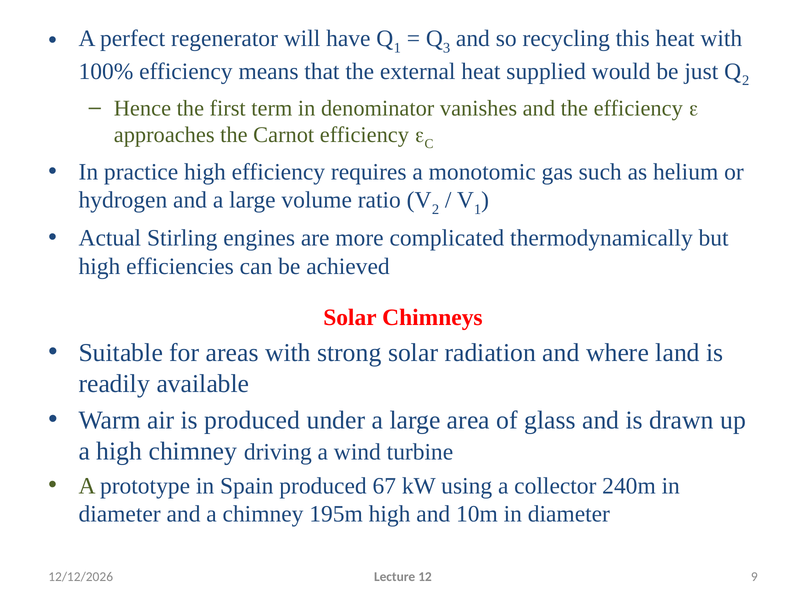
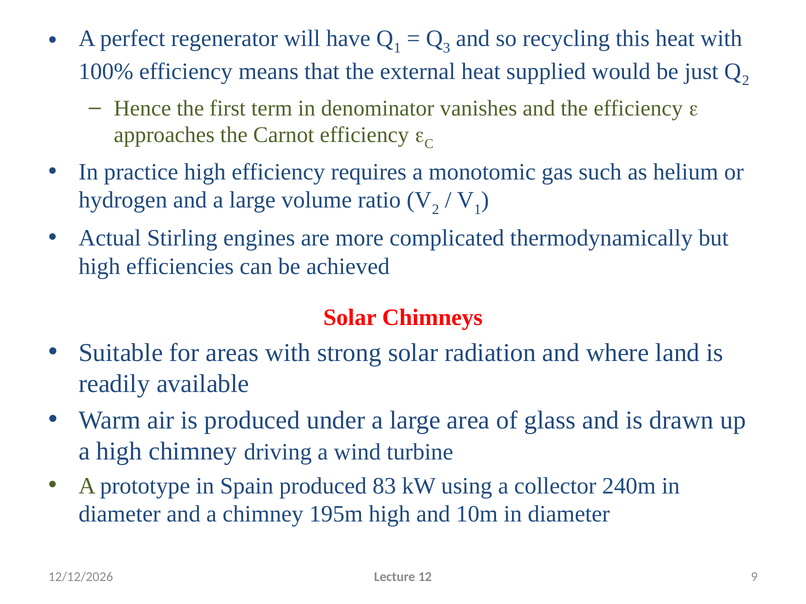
67: 67 -> 83 (384, 486)
